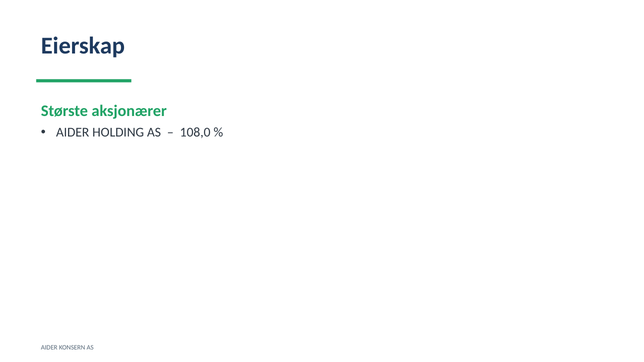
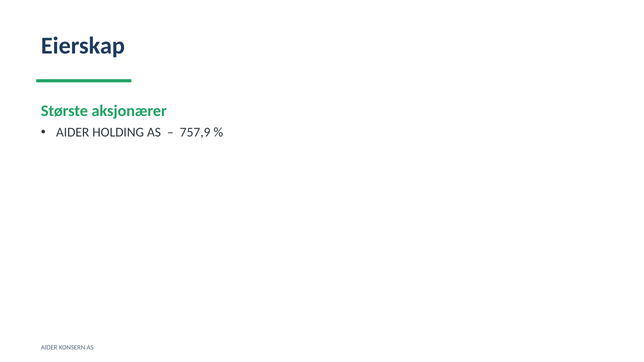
108,0: 108,0 -> 757,9 (195, 132)
